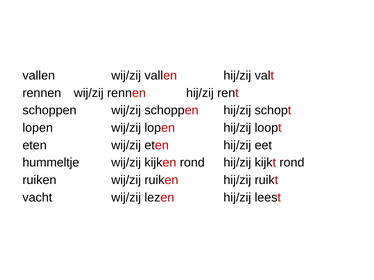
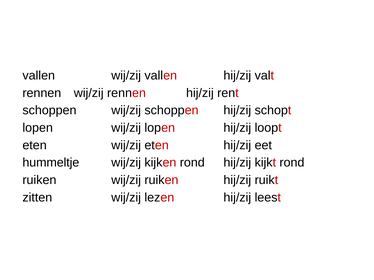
vacht: vacht -> zitten (37, 198)
